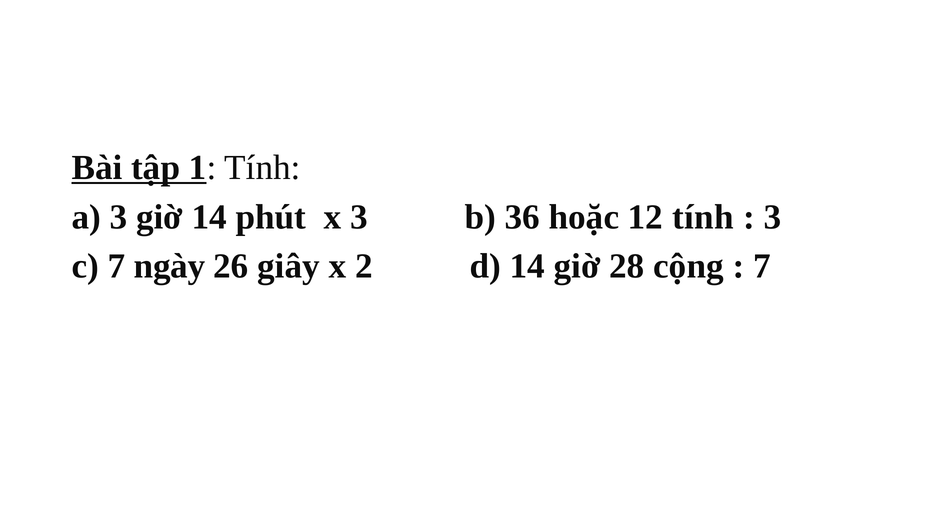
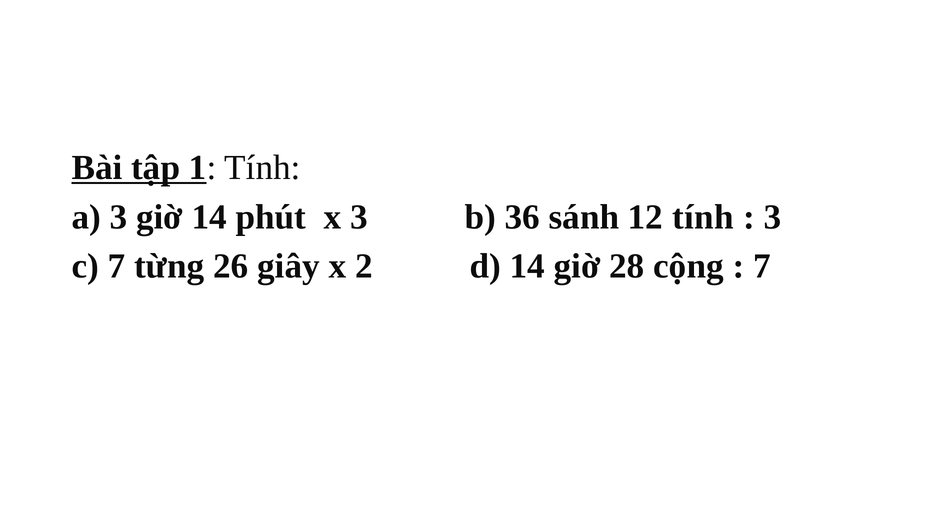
hoặc: hoặc -> sánh (584, 217)
ngày: ngày -> từng (169, 266)
